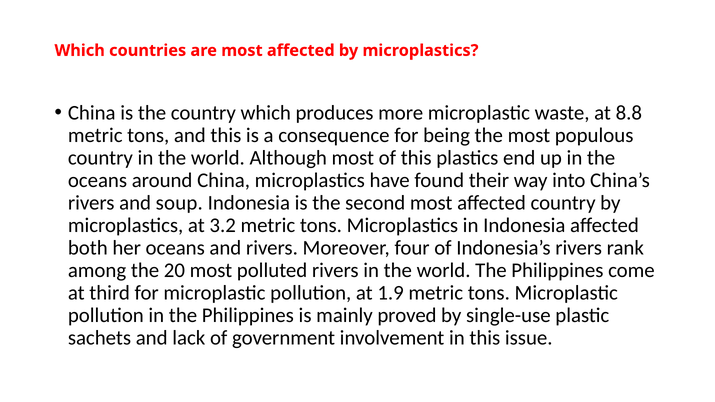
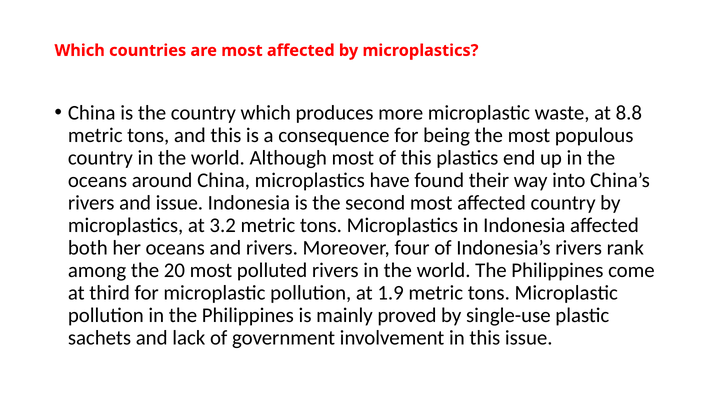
and soup: soup -> issue (179, 203)
